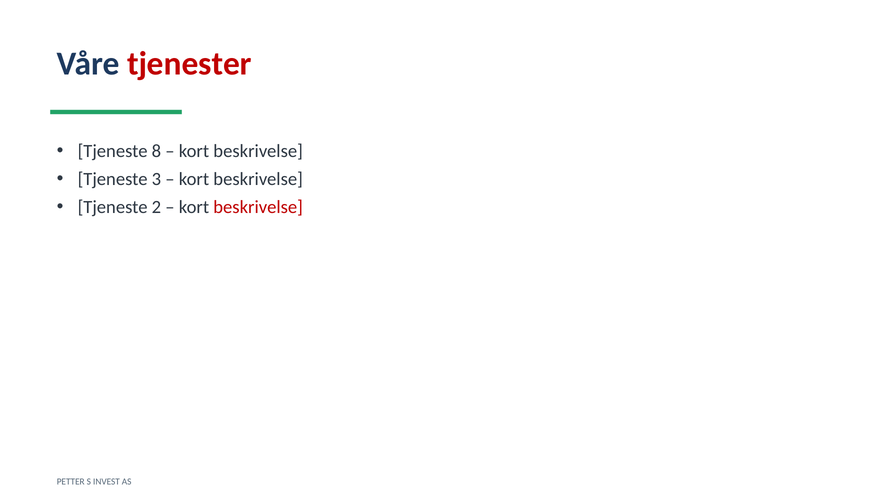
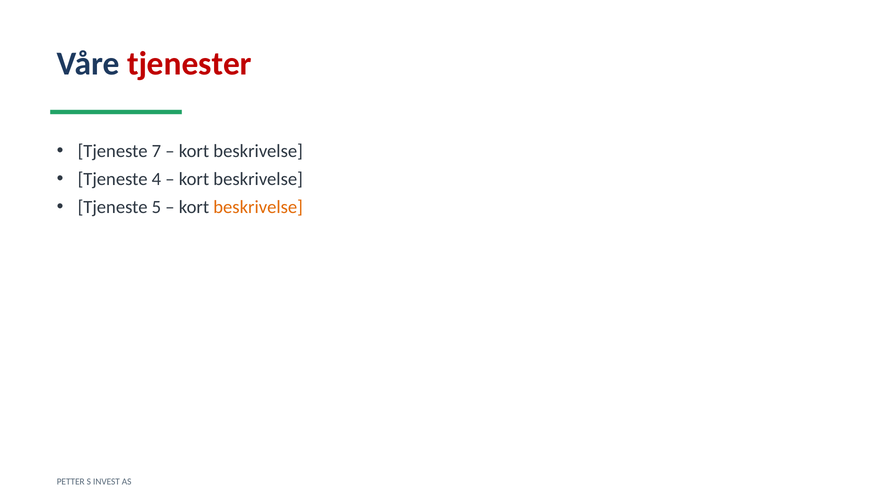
8: 8 -> 7 (156, 151)
3: 3 -> 4 (156, 179)
2: 2 -> 5 (156, 207)
beskrivelse colour: red -> orange (258, 207)
